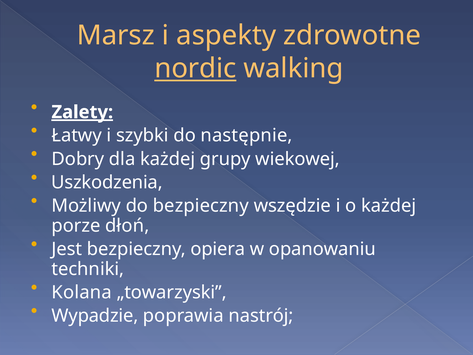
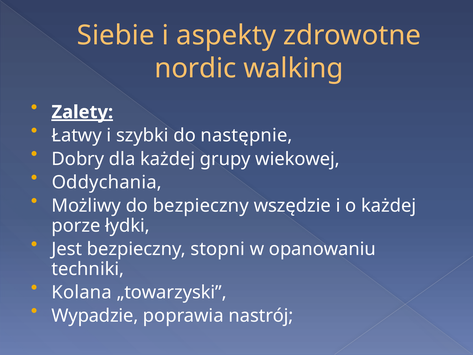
Marsz: Marsz -> Siebie (116, 35)
nordic underline: present -> none (195, 68)
Uszkodzenia: Uszkodzenia -> Oddychania (107, 182)
dłoń: dłoń -> łydki (127, 226)
opiera: opiera -> stopni (218, 249)
